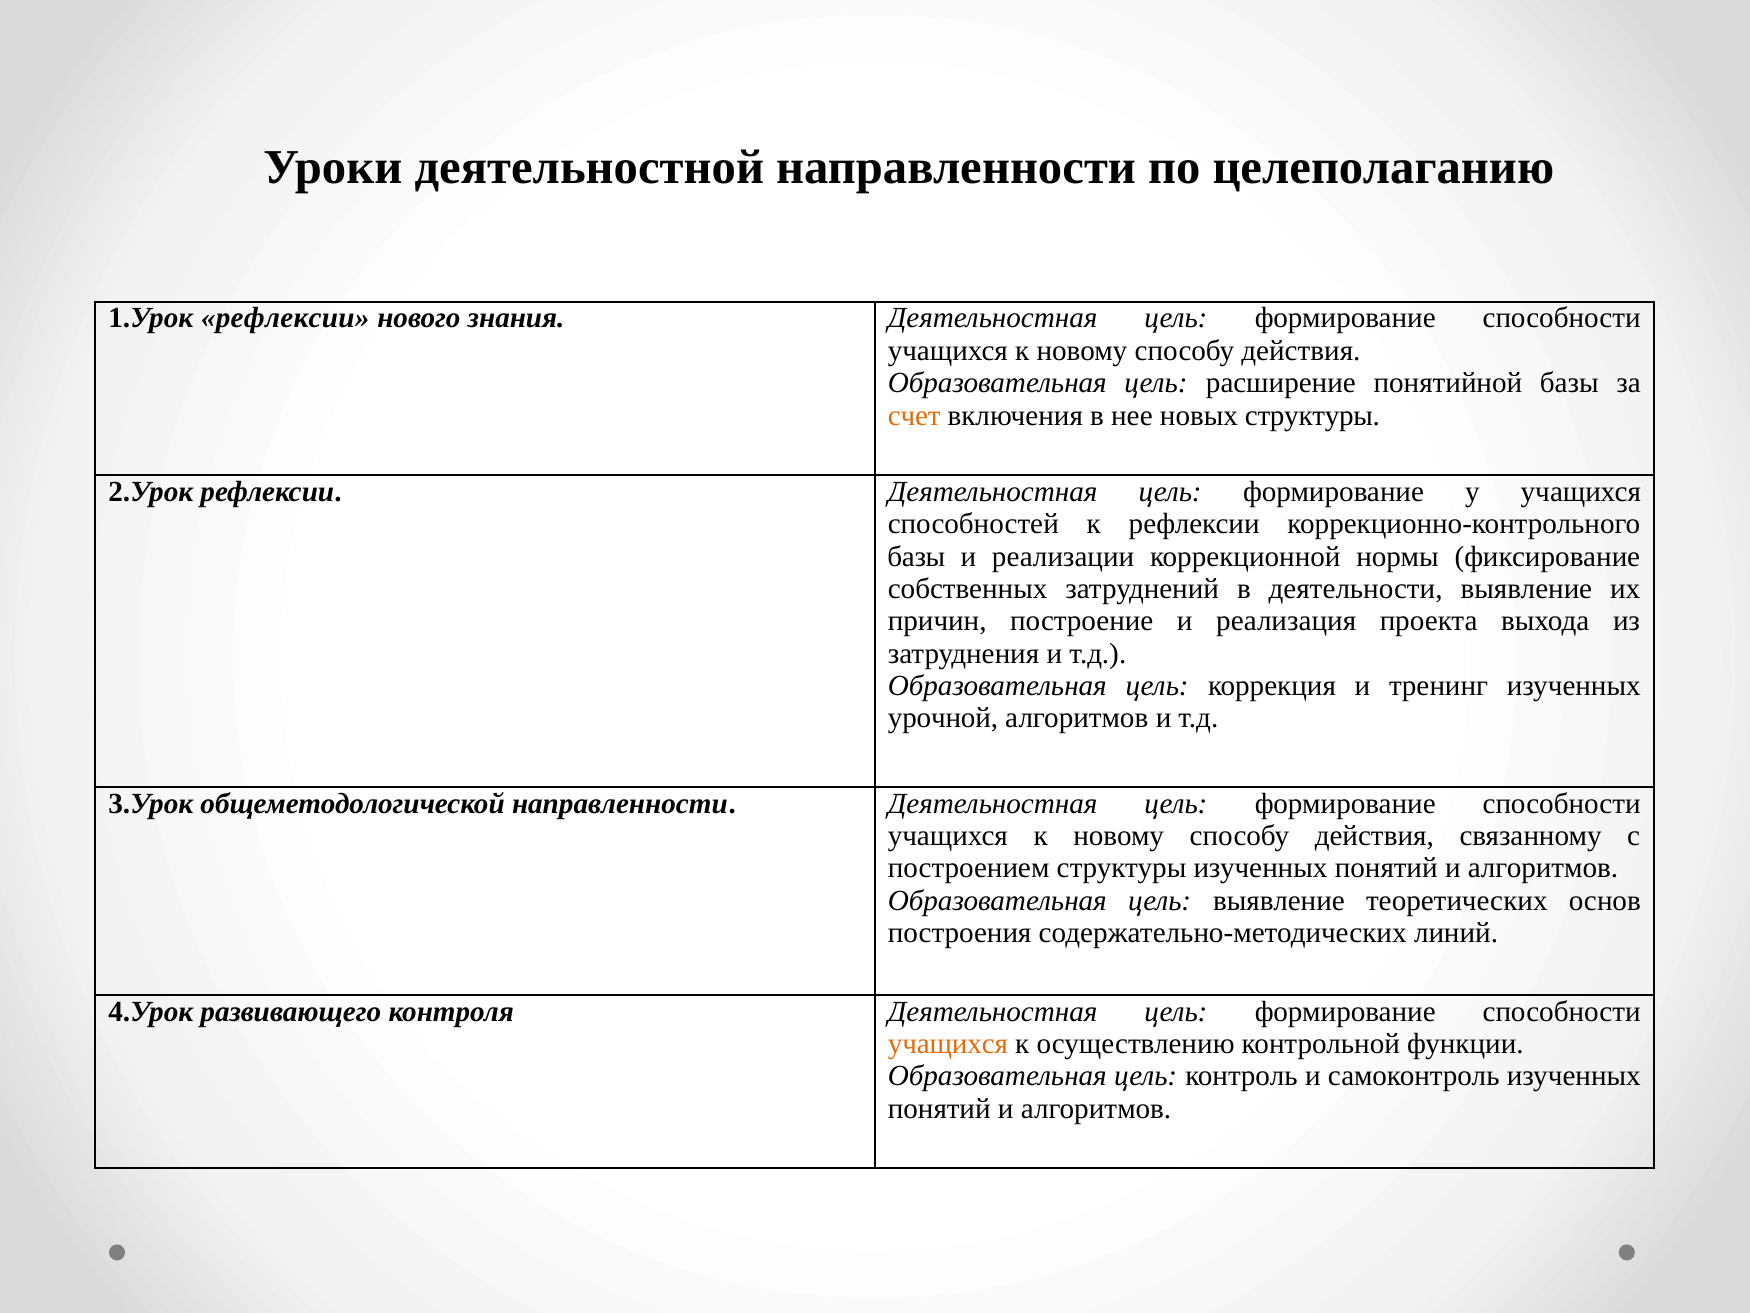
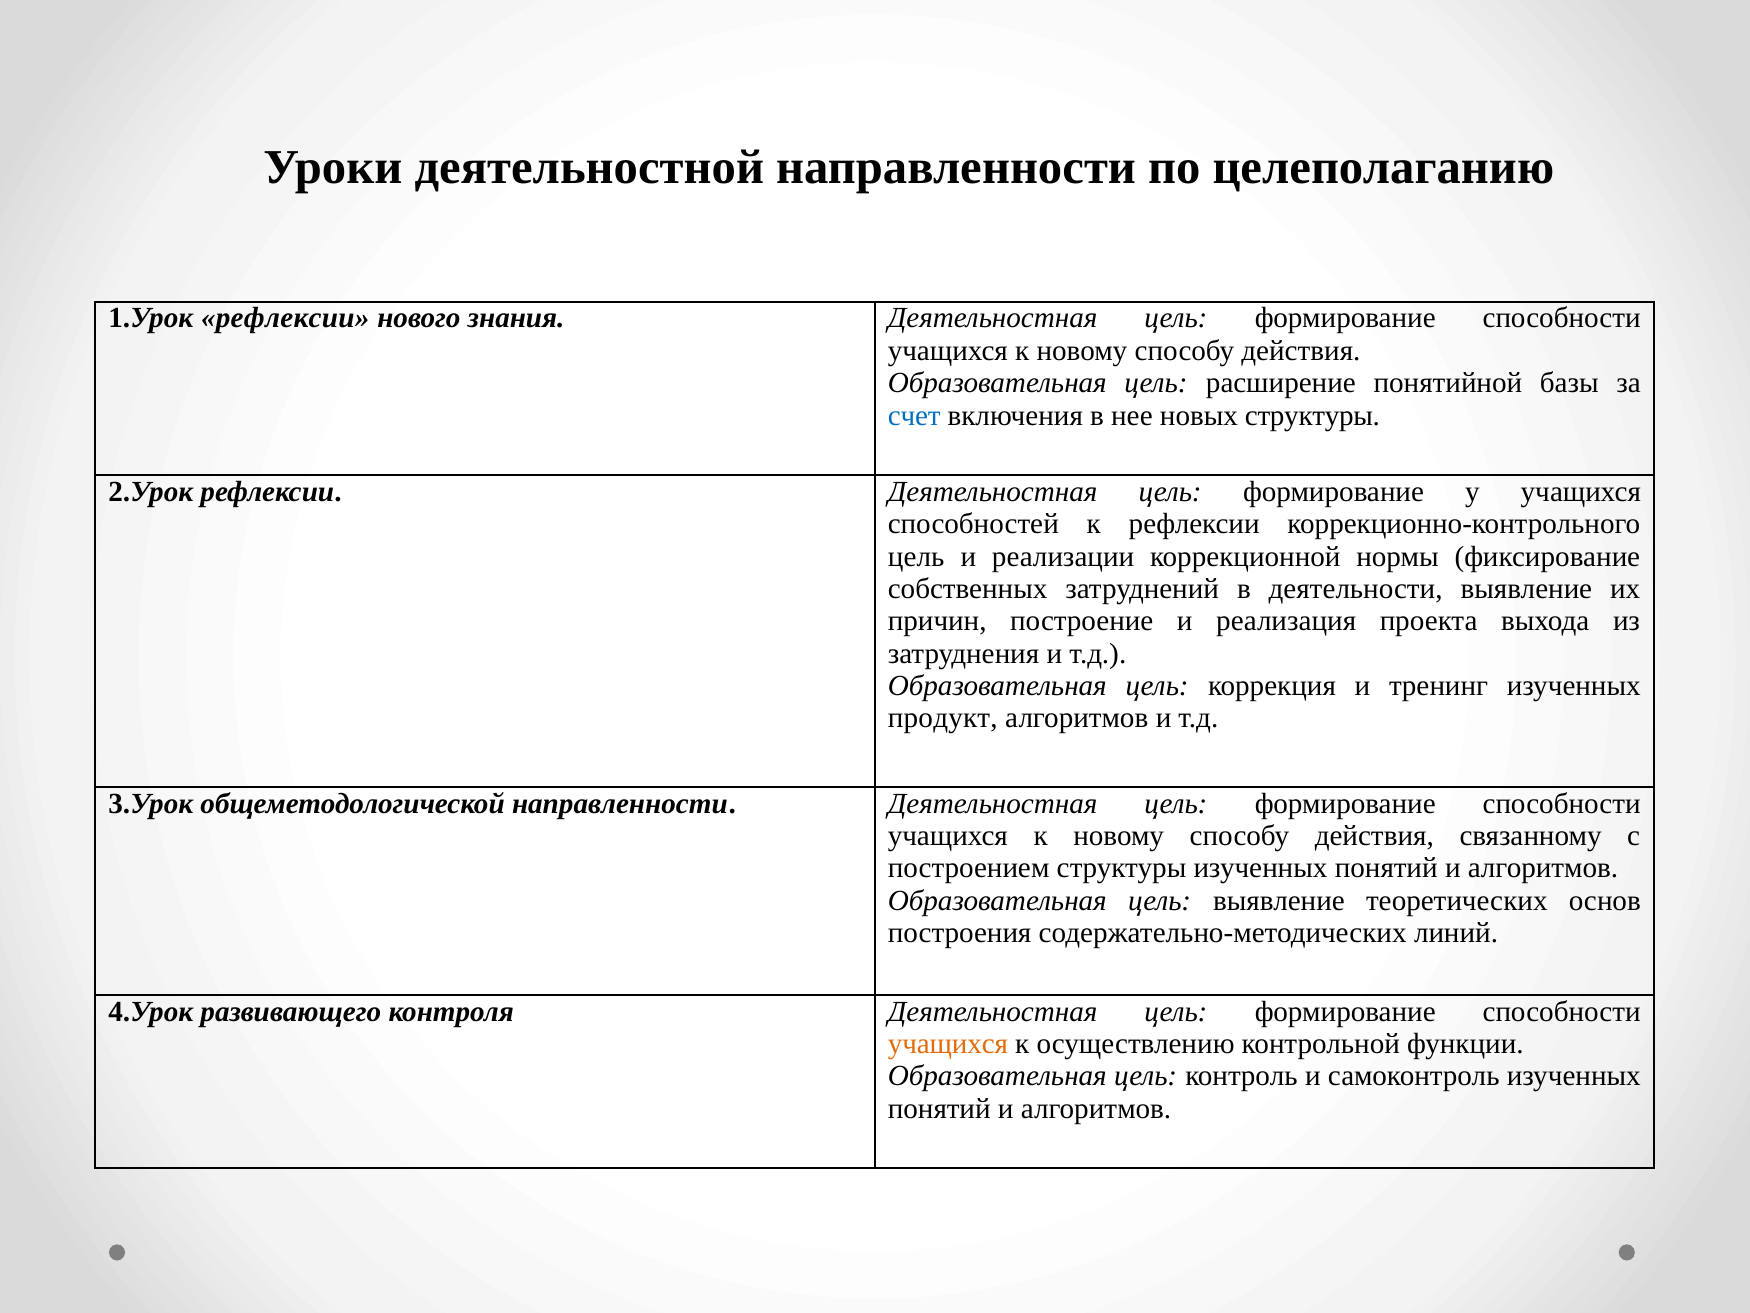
счет colour: orange -> blue (914, 415)
базы: базы -> цель (916, 556)
урочной: урочной -> продукт (943, 718)
